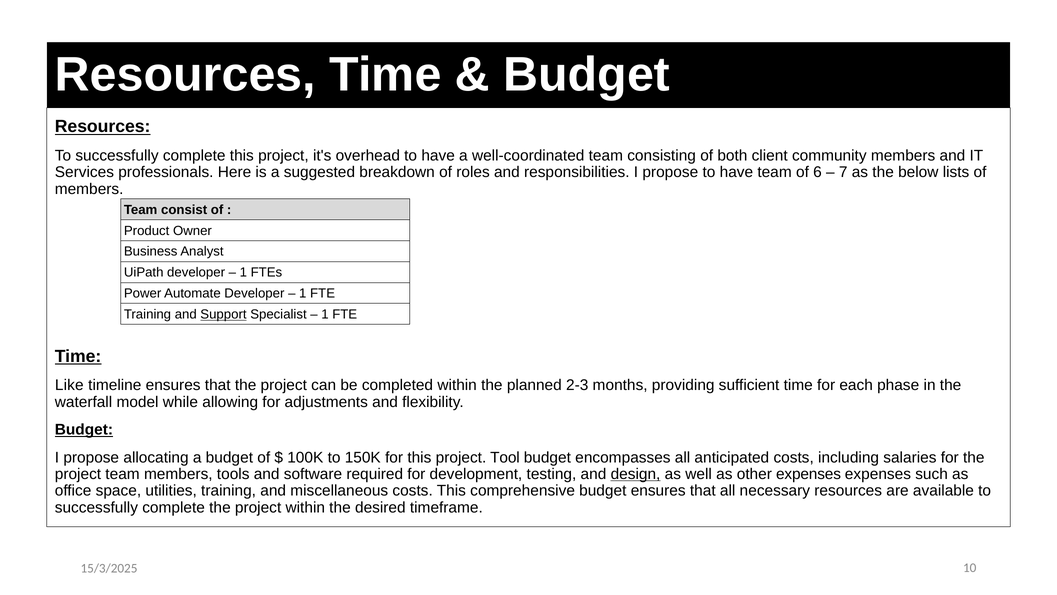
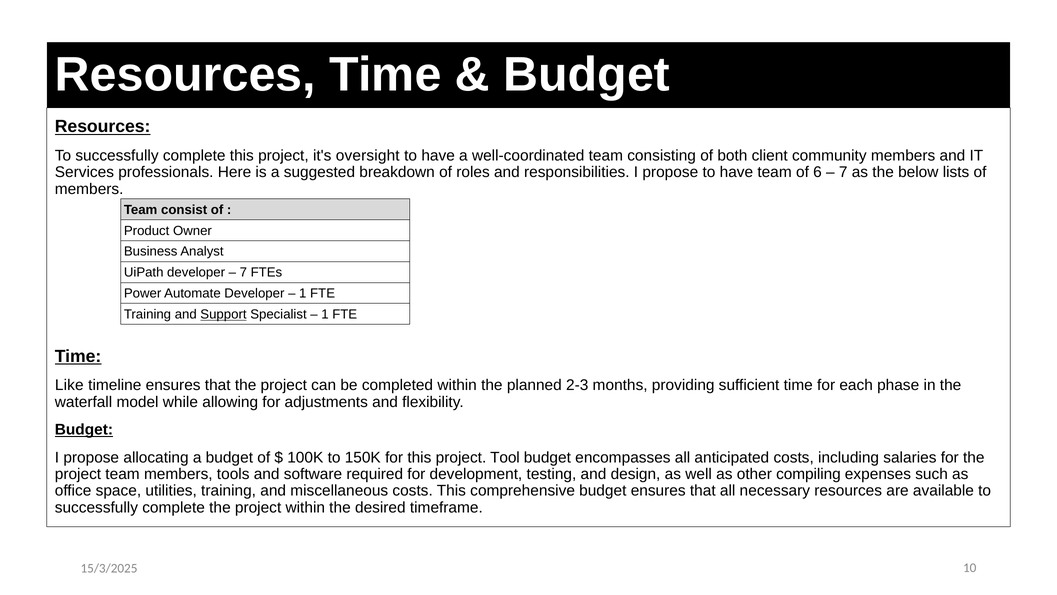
overhead: overhead -> oversight (368, 155)
1: 1 -> 7 (243, 272)
design underline: present -> none (636, 474)
other expenses: expenses -> compiling (808, 474)
